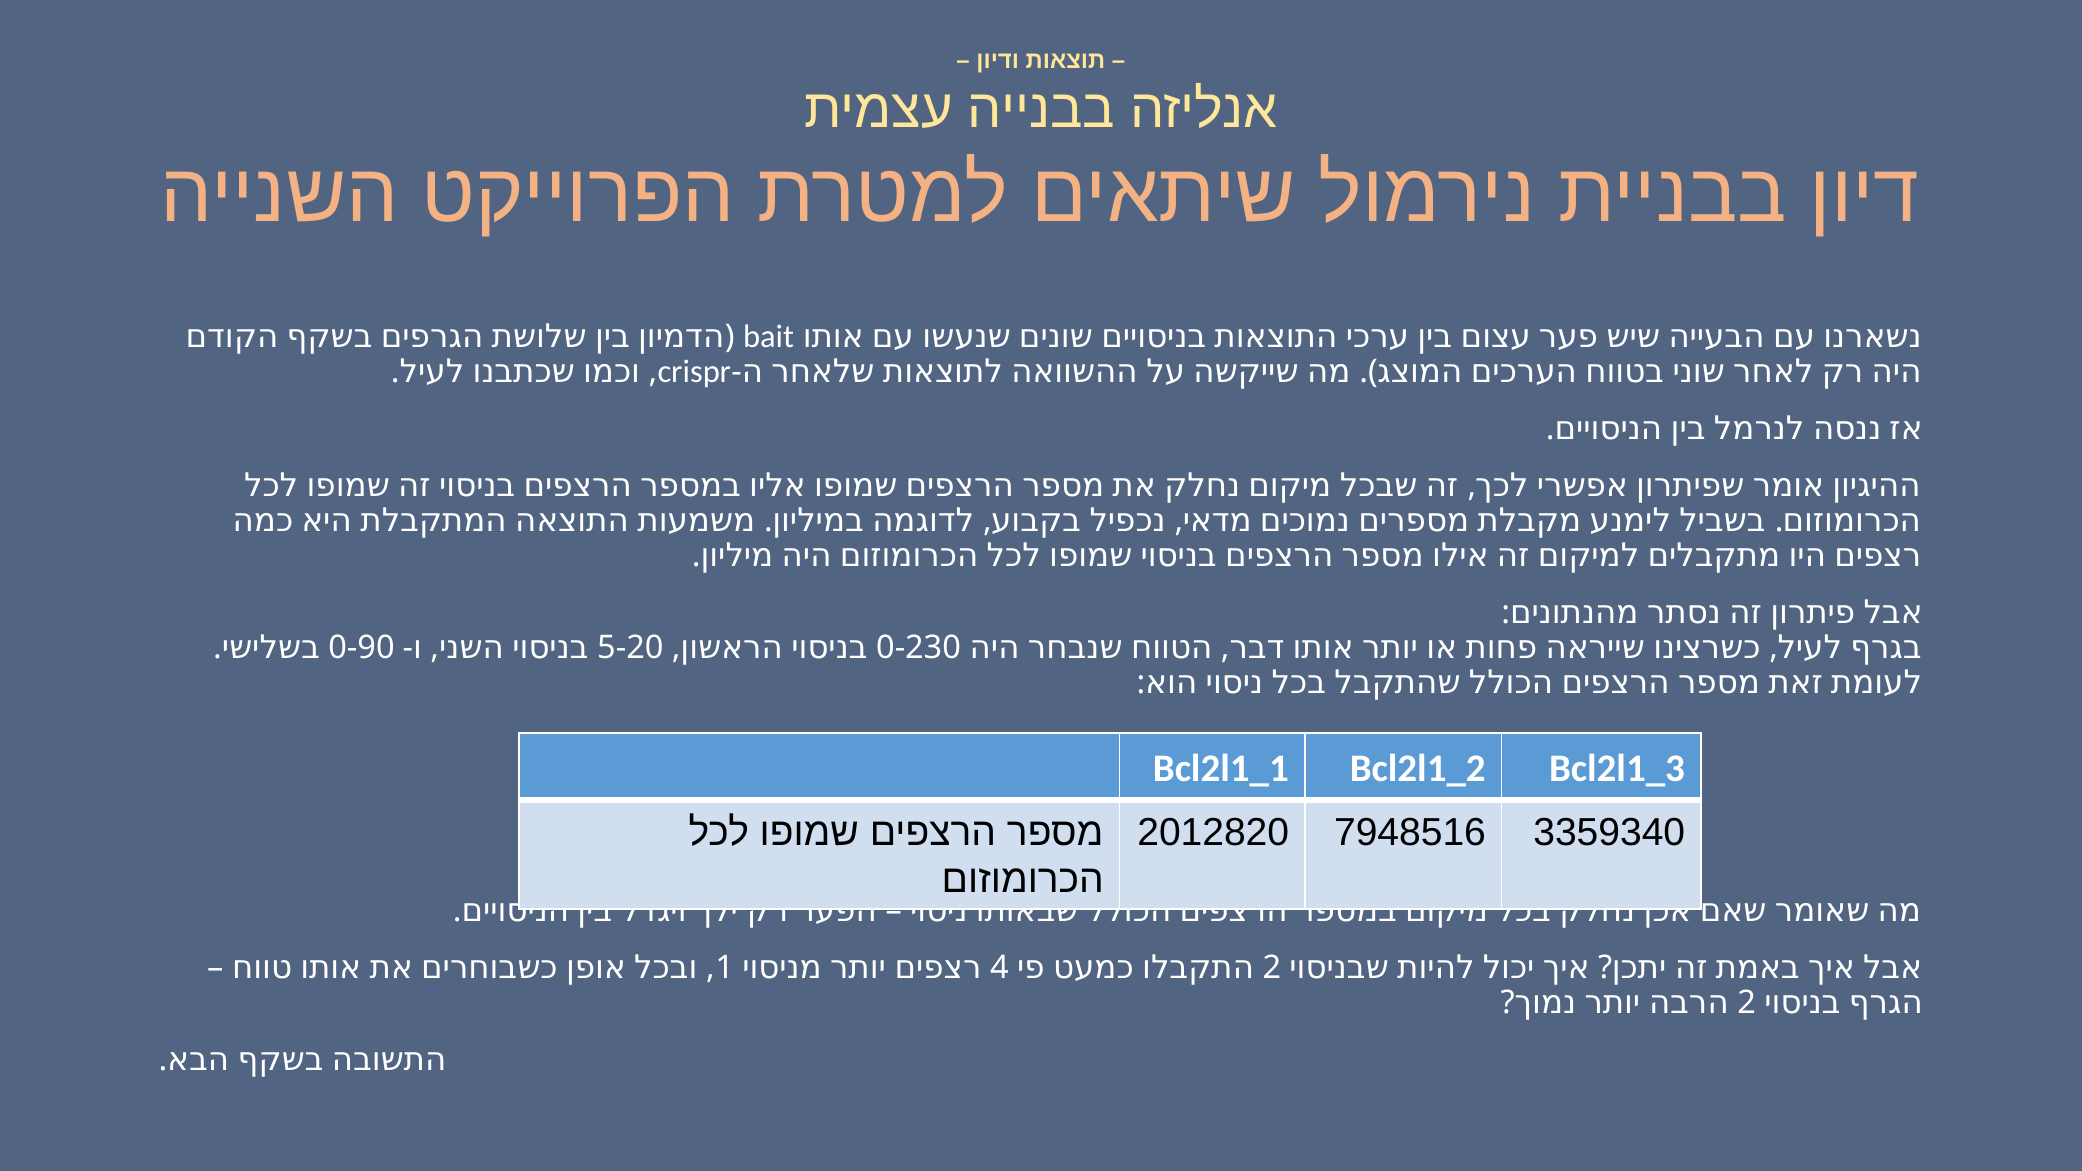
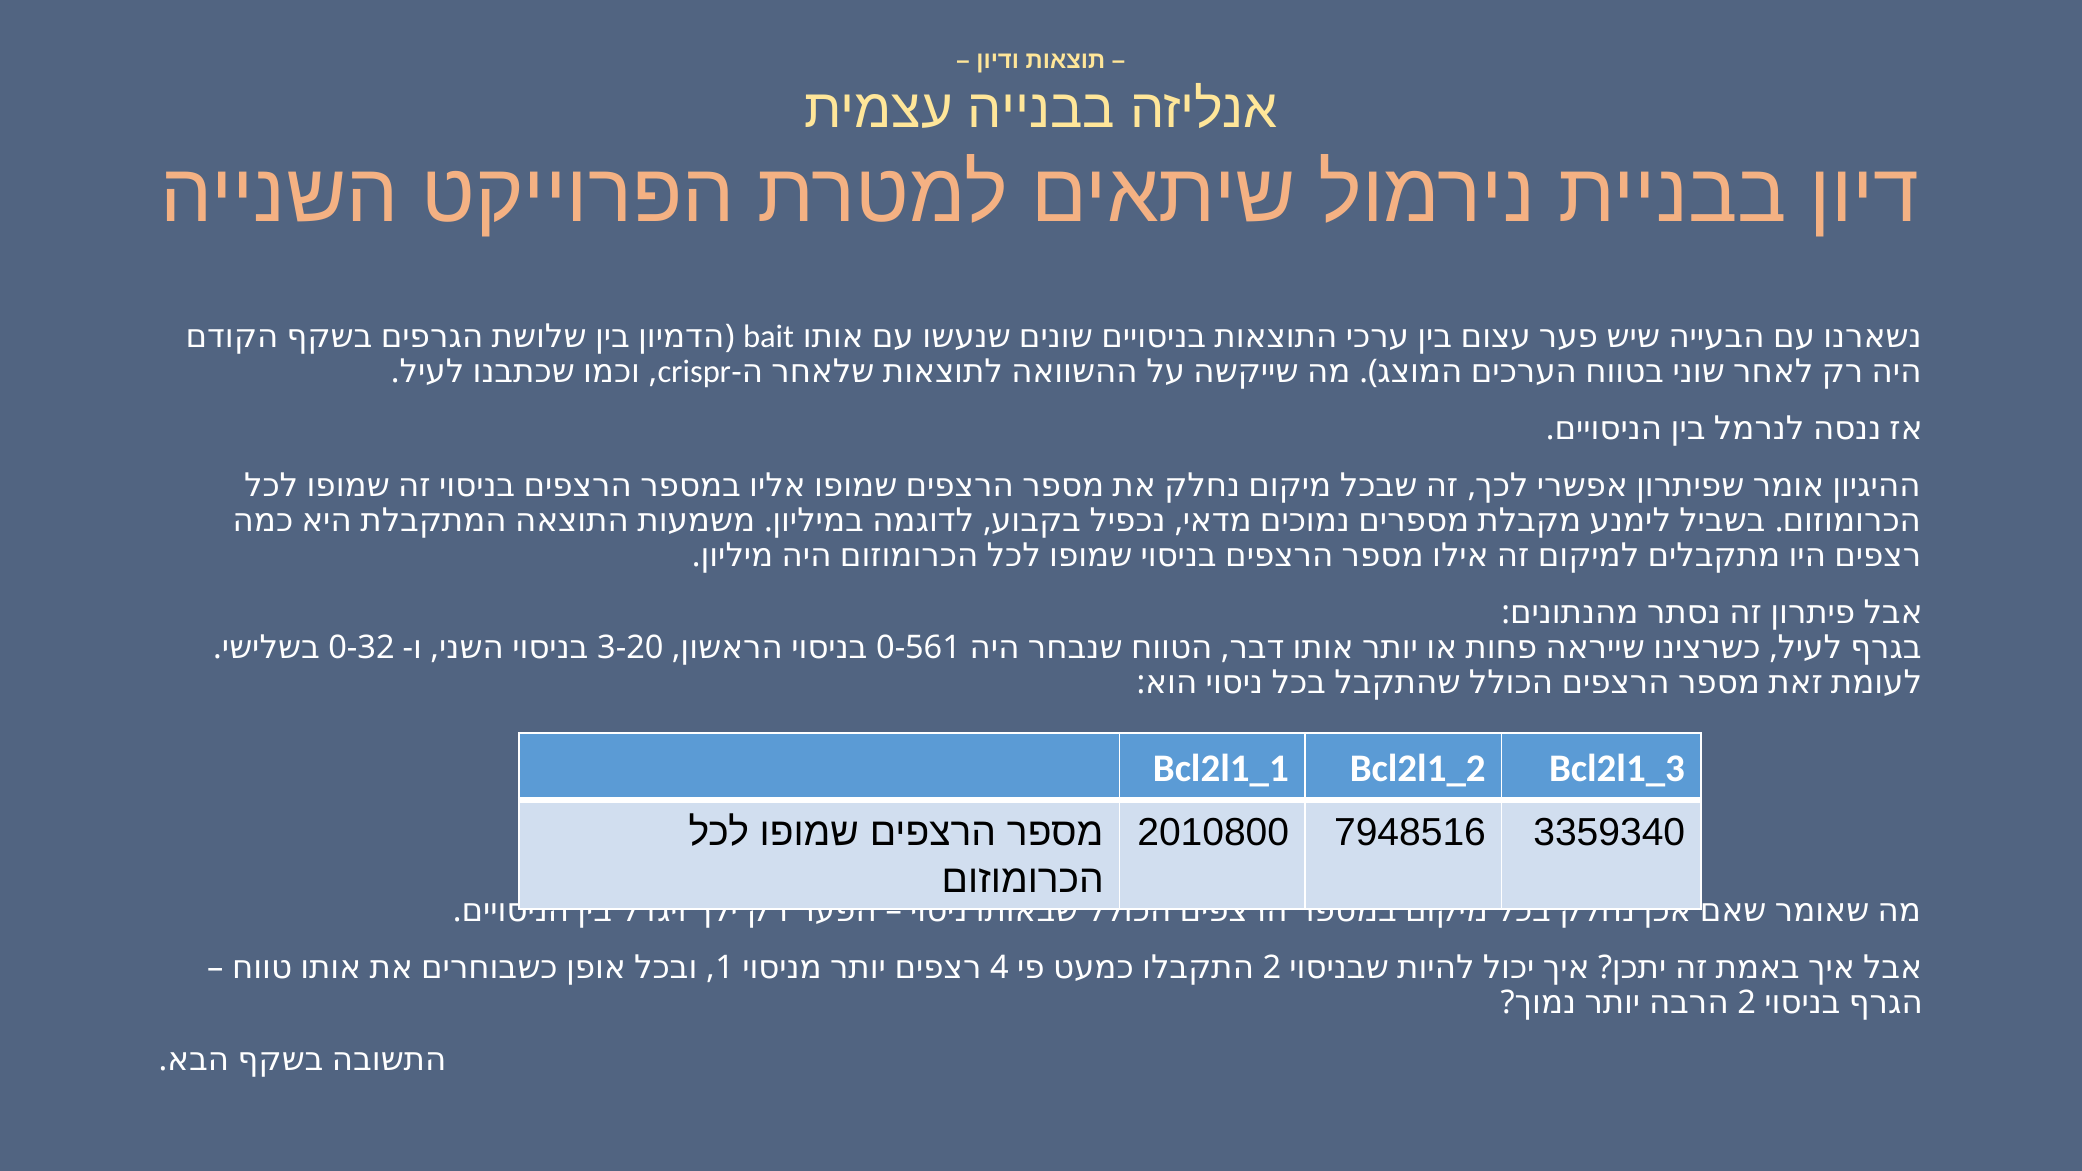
0-90: 0-90 -> 0-32 (362, 648)
5-20: 5-20 -> 3-20 (630, 648)
0-230: 0-230 -> 0-561 (919, 648)
2012820: 2012820 -> 2010800 (1213, 833)
